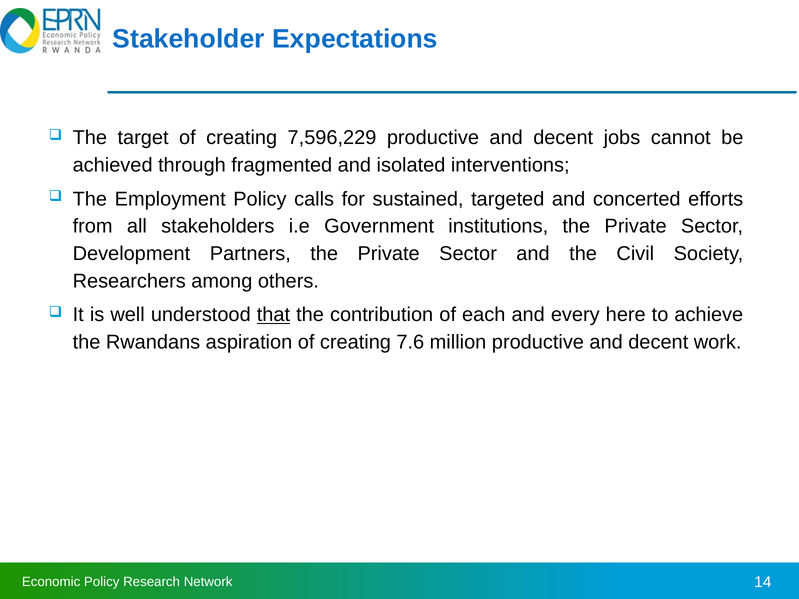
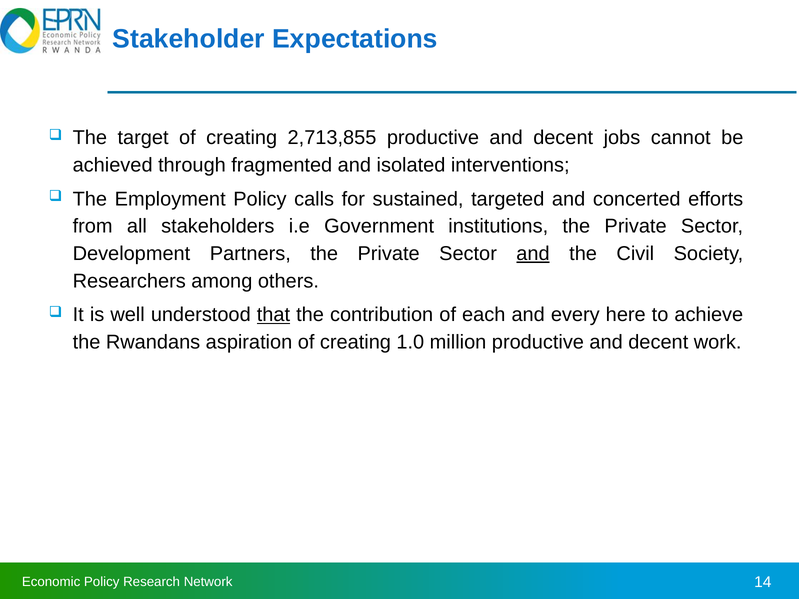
7,596,229: 7,596,229 -> 2,713,855 (332, 138)
and underline: none -> present (533, 254)
7.6: 7.6 -> 1.0 (410, 342)
